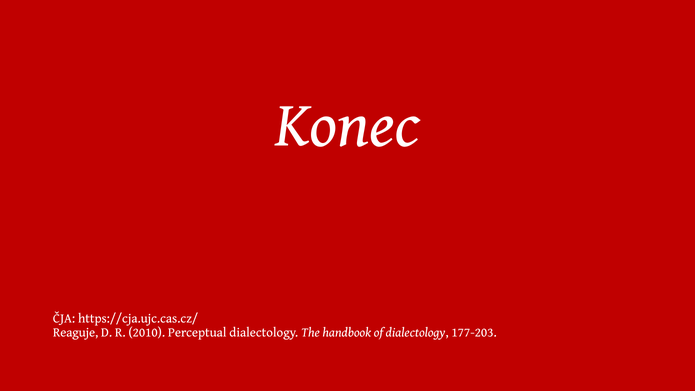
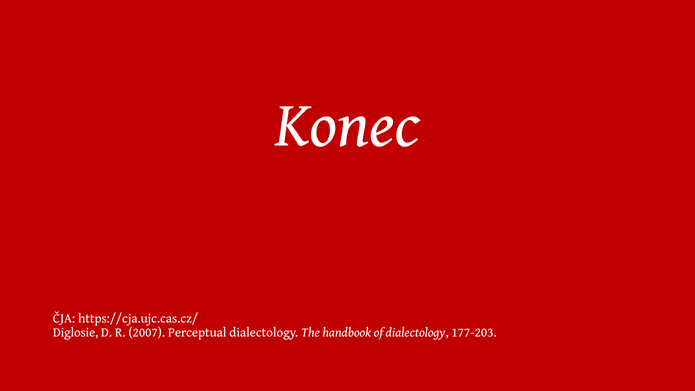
Reaguje: Reaguje -> Diglosie (76, 333)
2010: 2010 -> 2007 (147, 333)
